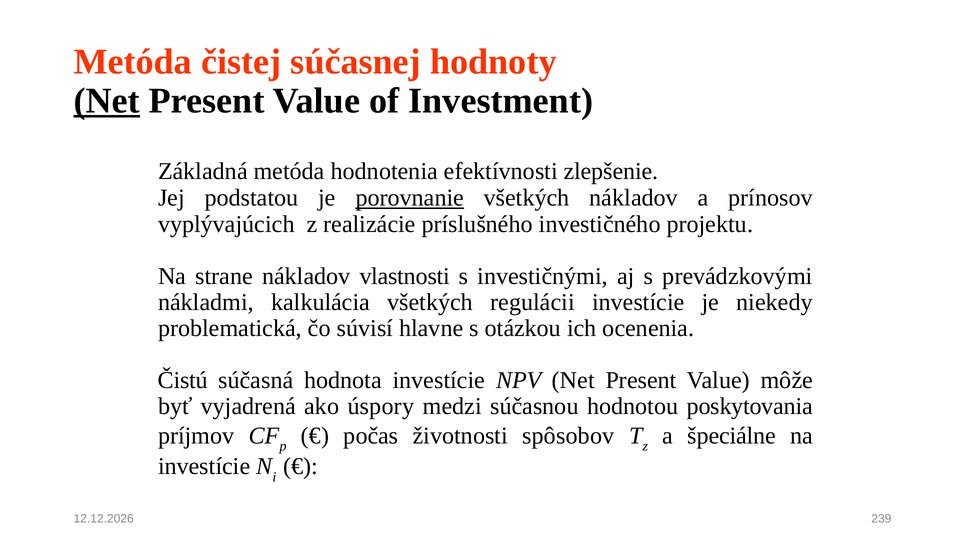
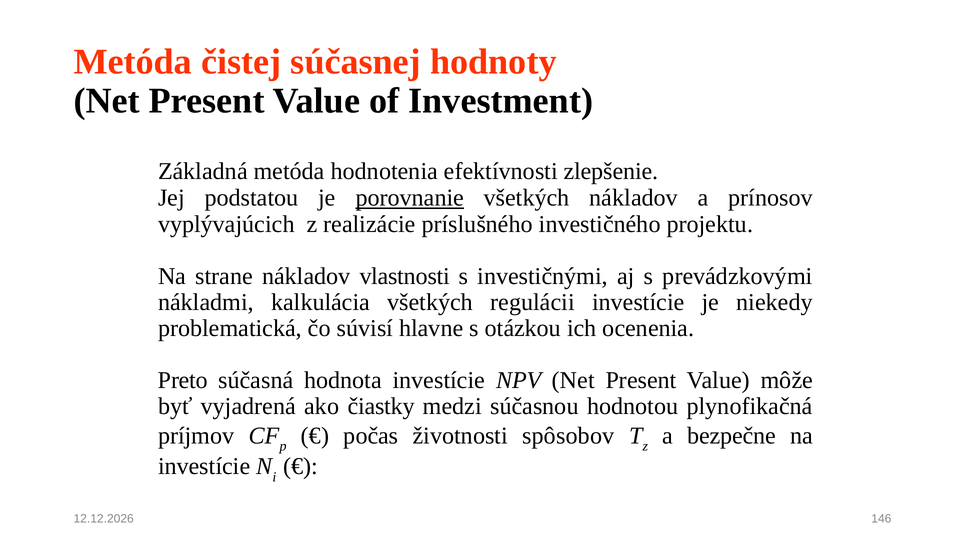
Net underline: present -> none (107, 101)
Čistú: Čistú -> Preto (183, 380)
úspory: úspory -> čiastky (381, 406)
poskytovania: poskytovania -> plynofikačná (750, 406)
špeciálne: špeciálne -> bezpečne (732, 436)
239: 239 -> 146 (881, 518)
